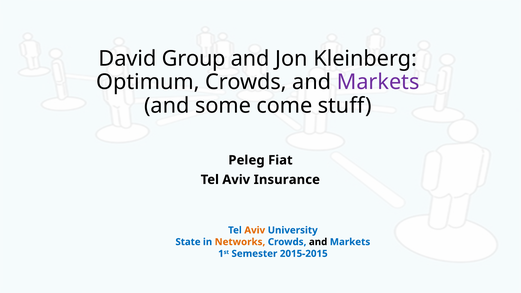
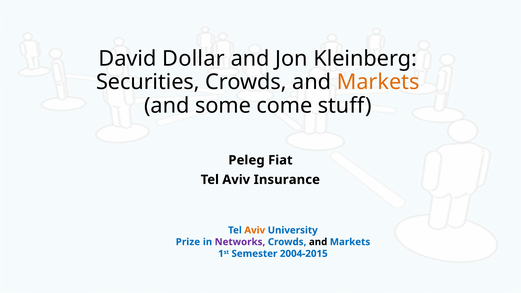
Group: Group -> Dollar (194, 59)
Optimum: Optimum -> Securities (148, 82)
Markets colour: purple -> orange (378, 82)
State: State -> Prize (188, 242)
Networks colour: orange -> purple (240, 242)
2015-2015: 2015-2015 -> 2004-2015 (304, 254)
